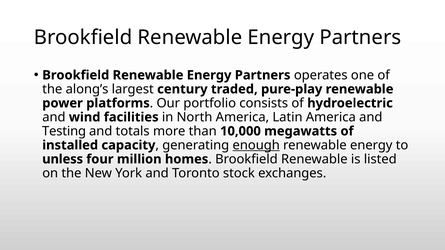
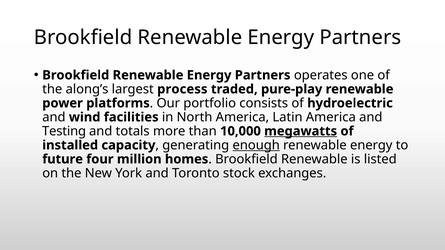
century: century -> process (182, 89)
megawatts underline: none -> present (301, 131)
unless: unless -> future (63, 159)
